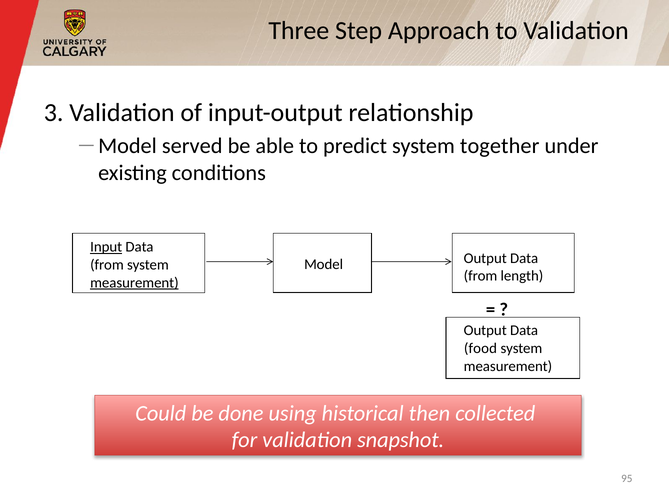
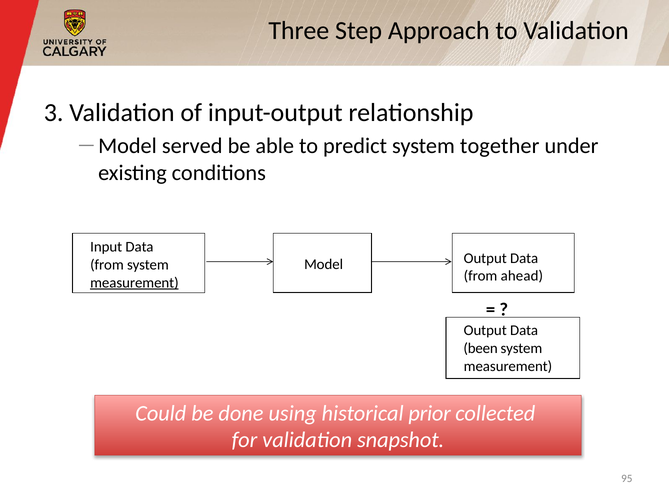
Input underline: present -> none (106, 247)
length: length -> ahead (522, 276)
food: food -> been (481, 349)
then: then -> prior (430, 414)
